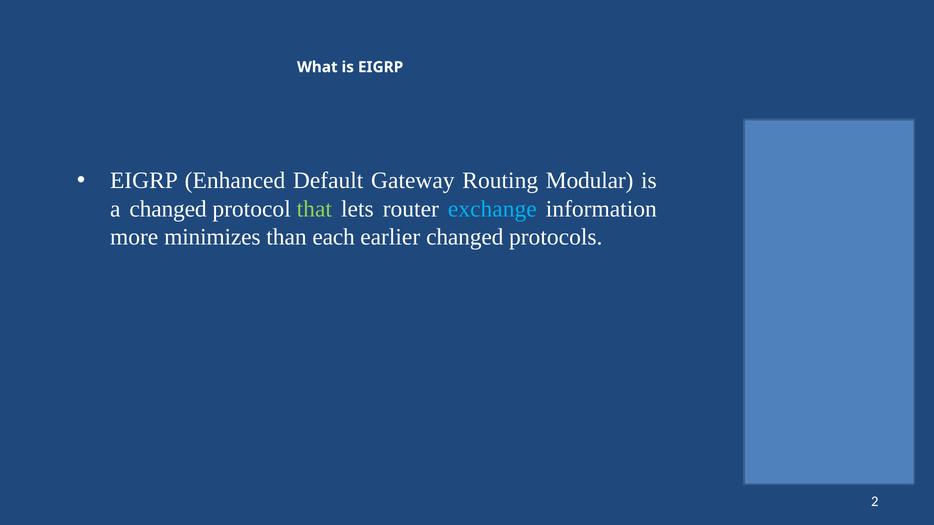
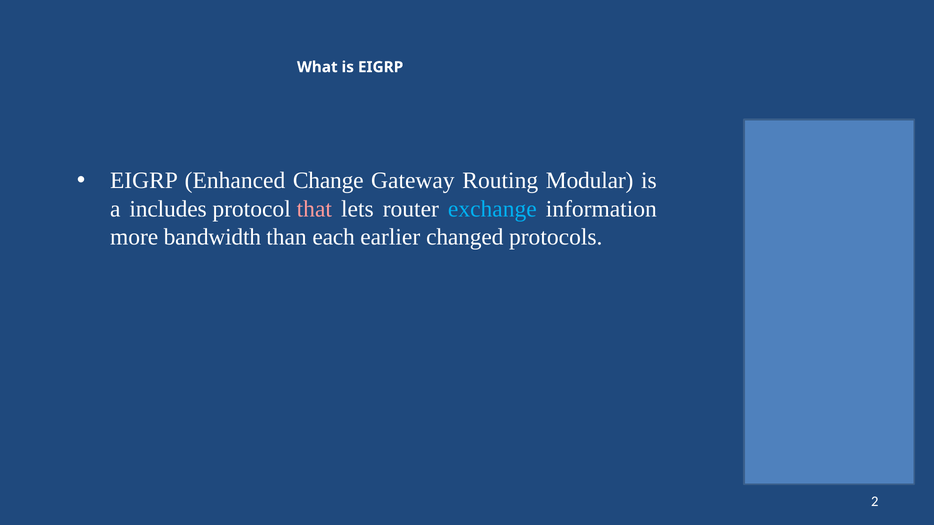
Default: Default -> Change (328, 181)
a changed: changed -> includes (168, 209)
that colour: light green -> pink (314, 209)
minimizes: minimizes -> bandwidth (212, 237)
